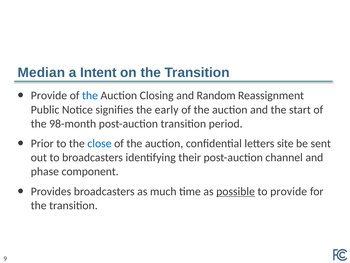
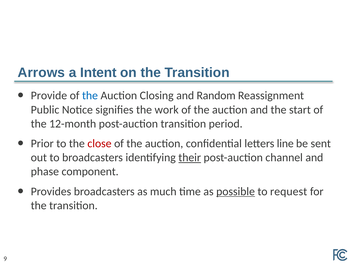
Median: Median -> Arrows (41, 72)
early: early -> work (167, 109)
98-month: 98-month -> 12-month (73, 123)
close colour: blue -> red (99, 143)
site: site -> line (285, 143)
their underline: none -> present (190, 157)
to provide: provide -> request (289, 191)
